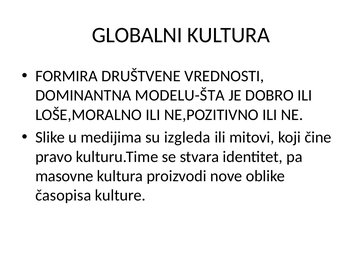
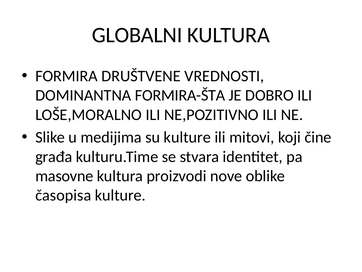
MODELU-ŠTA: MODELU-ŠTA -> FORMIRA-ŠTA (180, 95)
su izgleda: izgleda -> kulture (187, 137)
pravo: pravo -> građa (54, 156)
